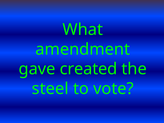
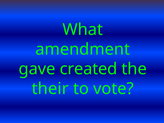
steel: steel -> their (50, 89)
